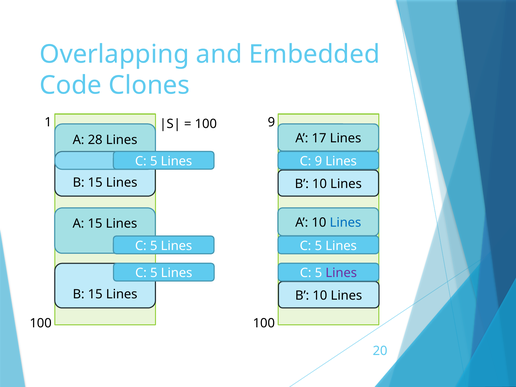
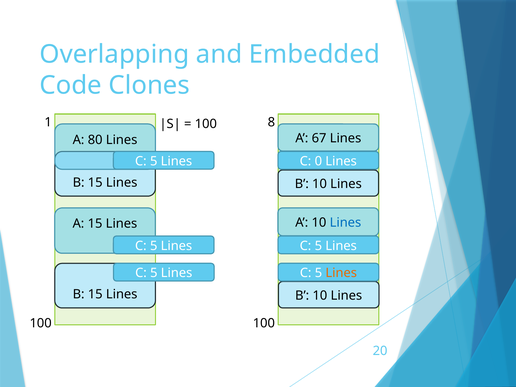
100 9: 9 -> 8 (271, 122)
17: 17 -> 67 (319, 138)
28: 28 -> 80 (95, 140)
C 9: 9 -> 0 (318, 161)
Lines colour: purple -> orange (341, 273)
